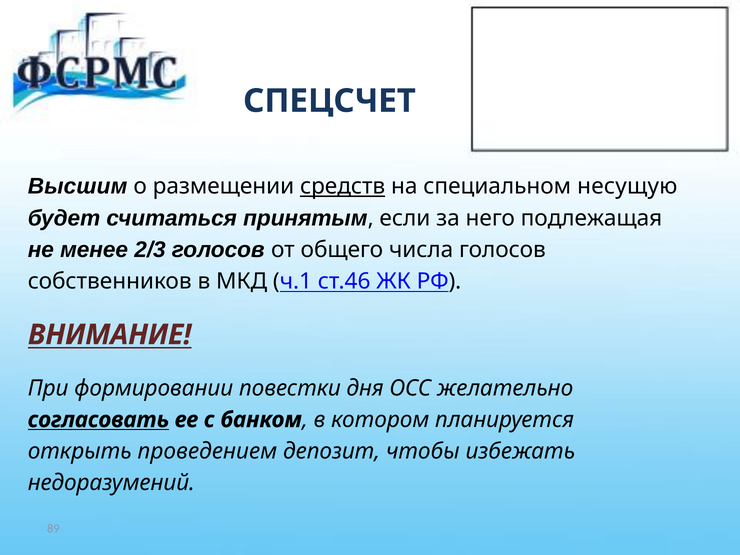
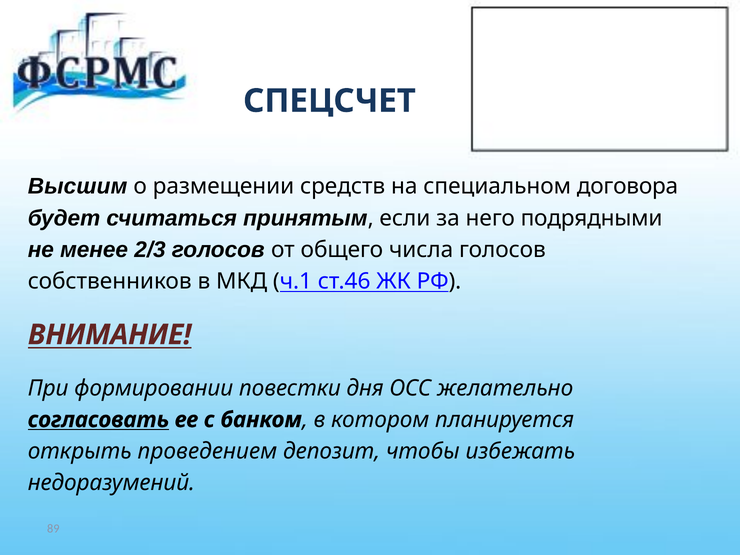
средств underline: present -> none (343, 186)
несущую: несущую -> договора (627, 186)
подлежащая: подлежащая -> подрядными (592, 218)
